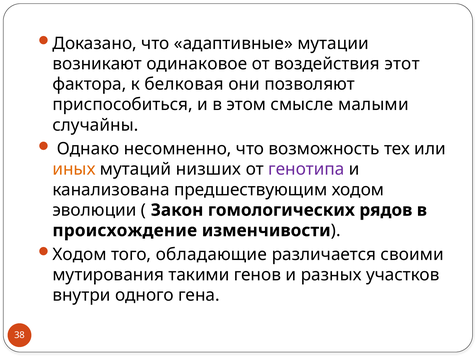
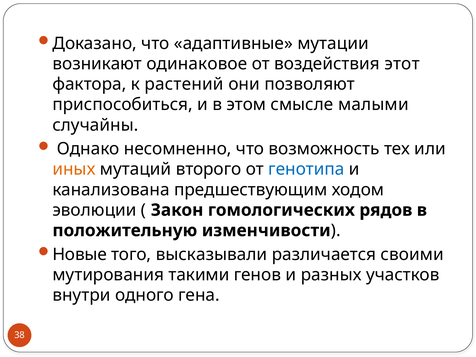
белковая: белковая -> растений (184, 84)
низших: низших -> второго (209, 169)
генотипа colour: purple -> blue (306, 169)
происхождение: происхождение -> положительную (125, 231)
Ходом: Ходом -> Новые (80, 254)
обладающие: обладающие -> высказывали (211, 254)
